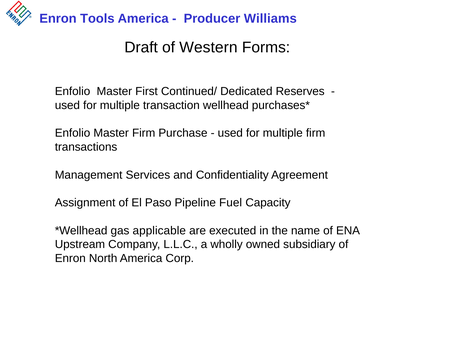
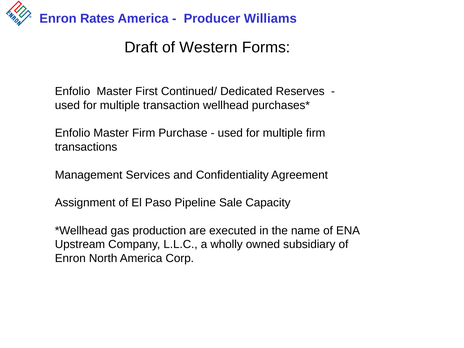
Tools: Tools -> Rates (97, 19)
Fuel: Fuel -> Sale (231, 203)
applicable: applicable -> production (159, 231)
